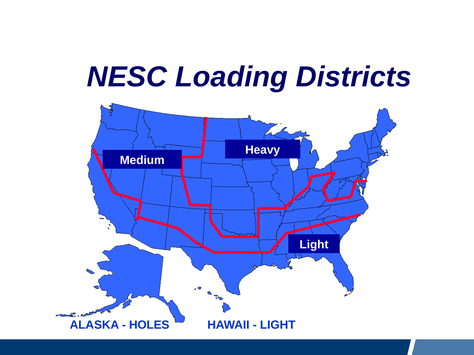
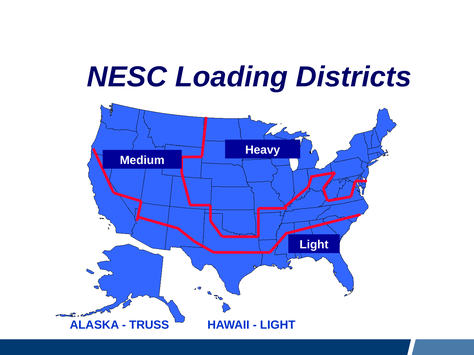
HOLES: HOLES -> TRUSS (149, 326)
